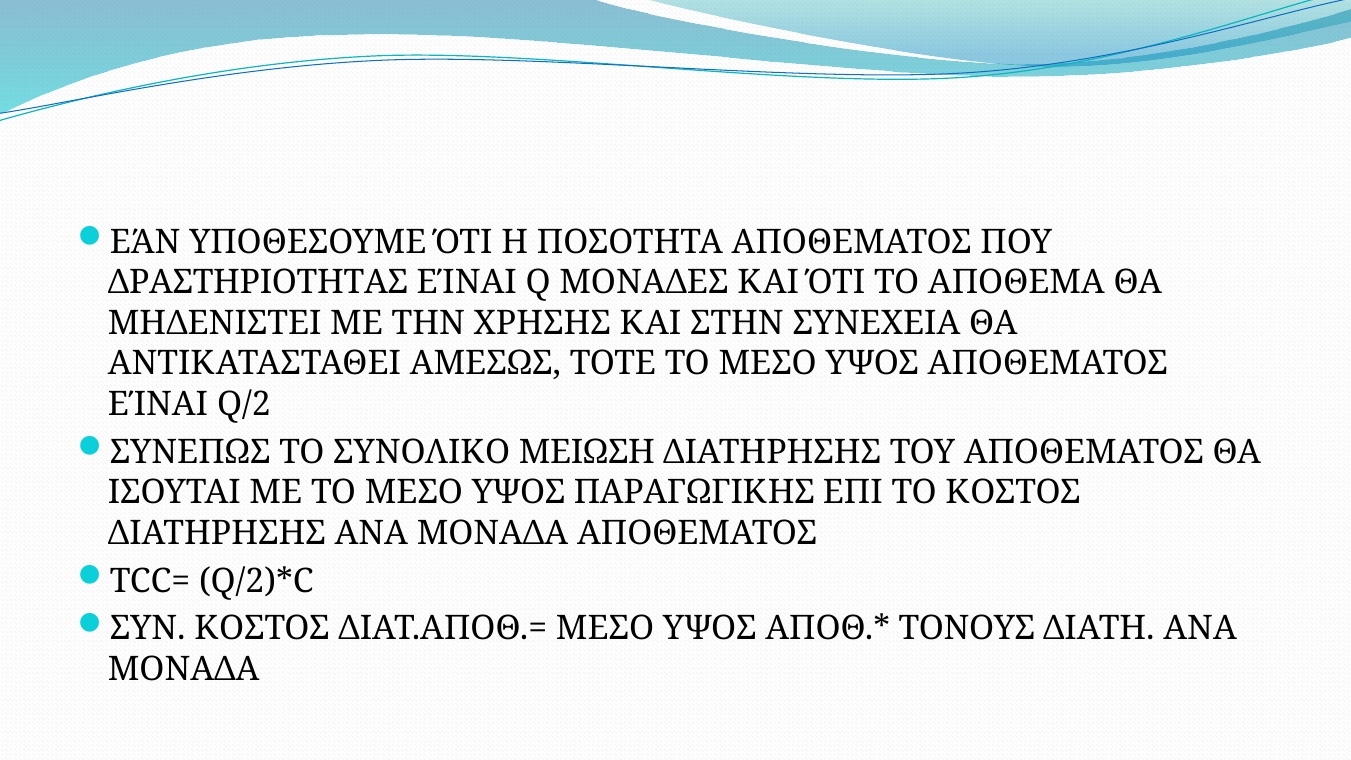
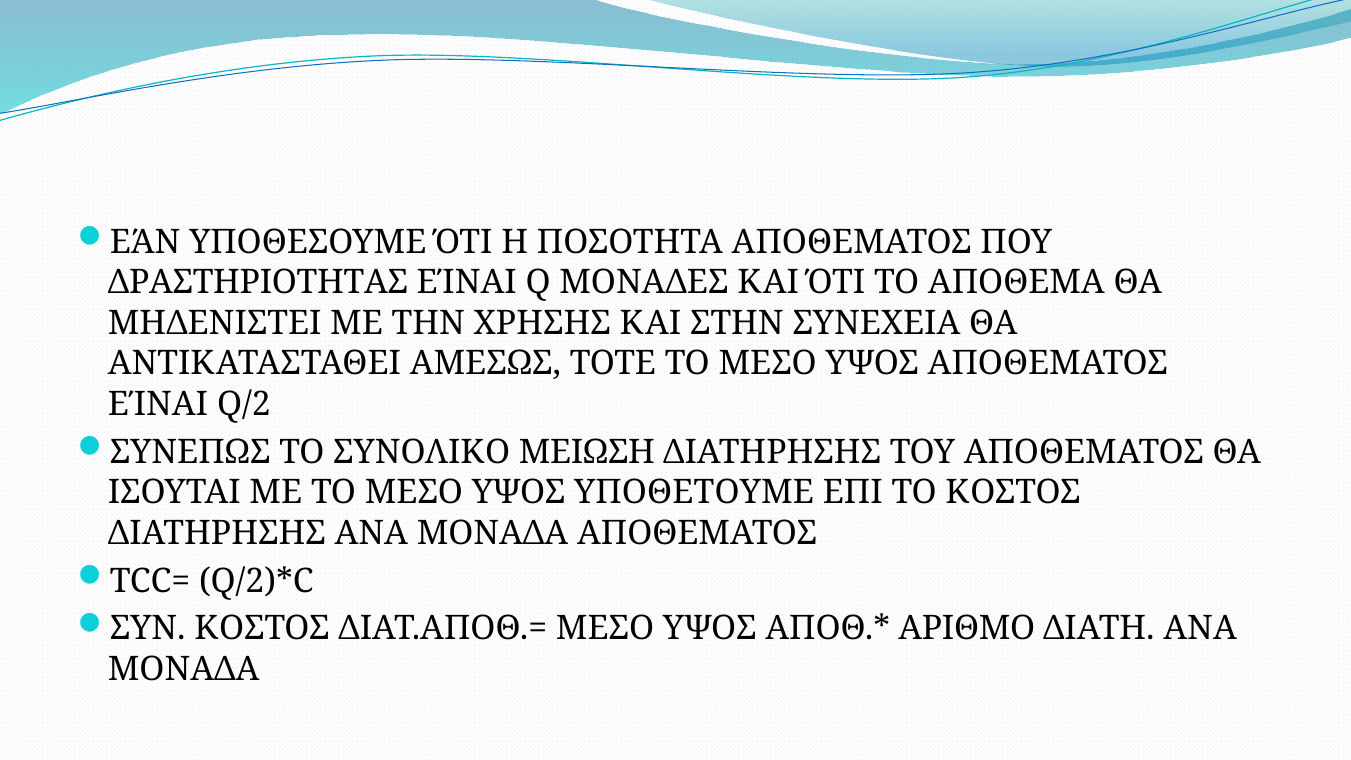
ΠΑΡΑΓΩΓΙΚΗΣ: ΠΑΡΑΓΩΓΙΚΗΣ -> ΥΠΟΘΕΤΟΥΜΕ (694, 493)
ΤΟΝΟΥΣ: ΤΟΝΟΥΣ -> ΑΡΙΘΜΟ (967, 629)
